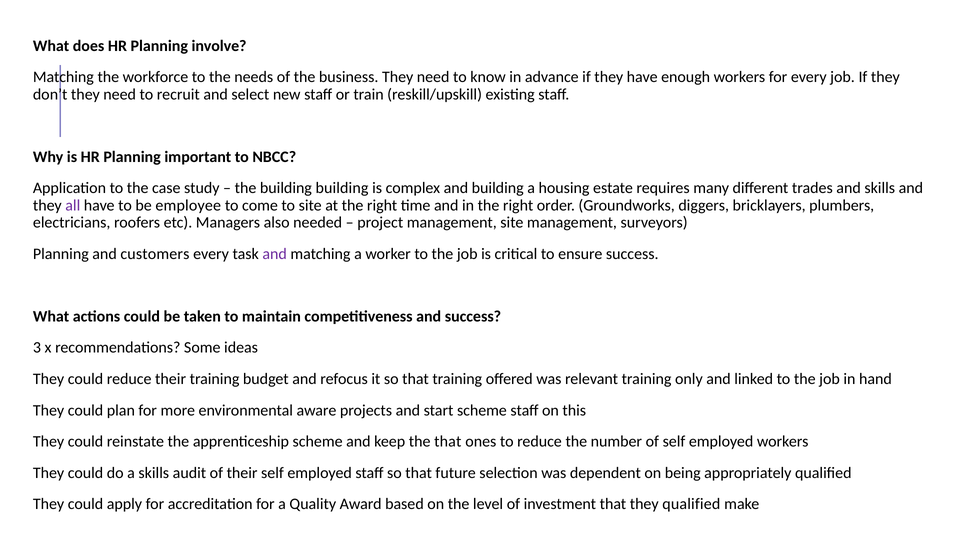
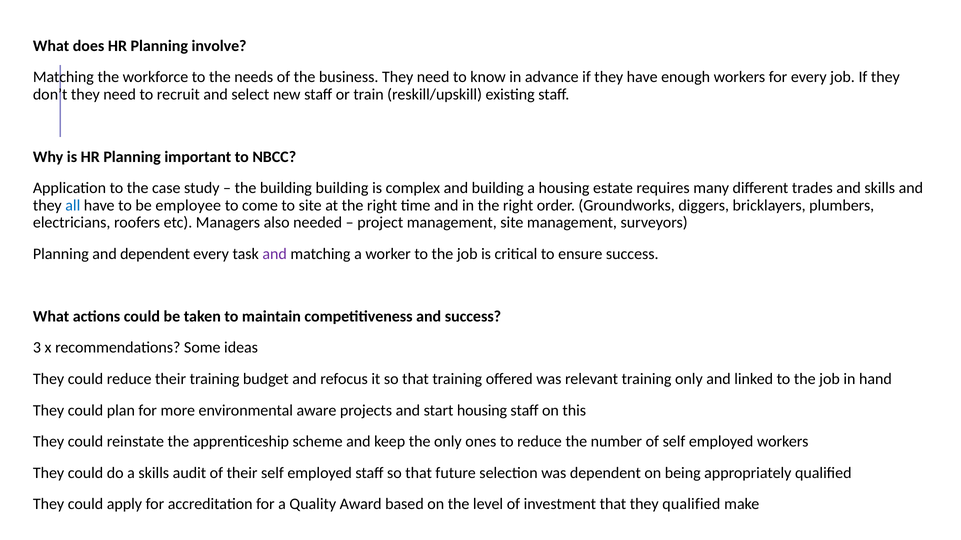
all colour: purple -> blue (73, 206)
and customers: customers -> dependent (155, 254)
start scheme: scheme -> housing (482, 411)
the that: that -> only (448, 442)
